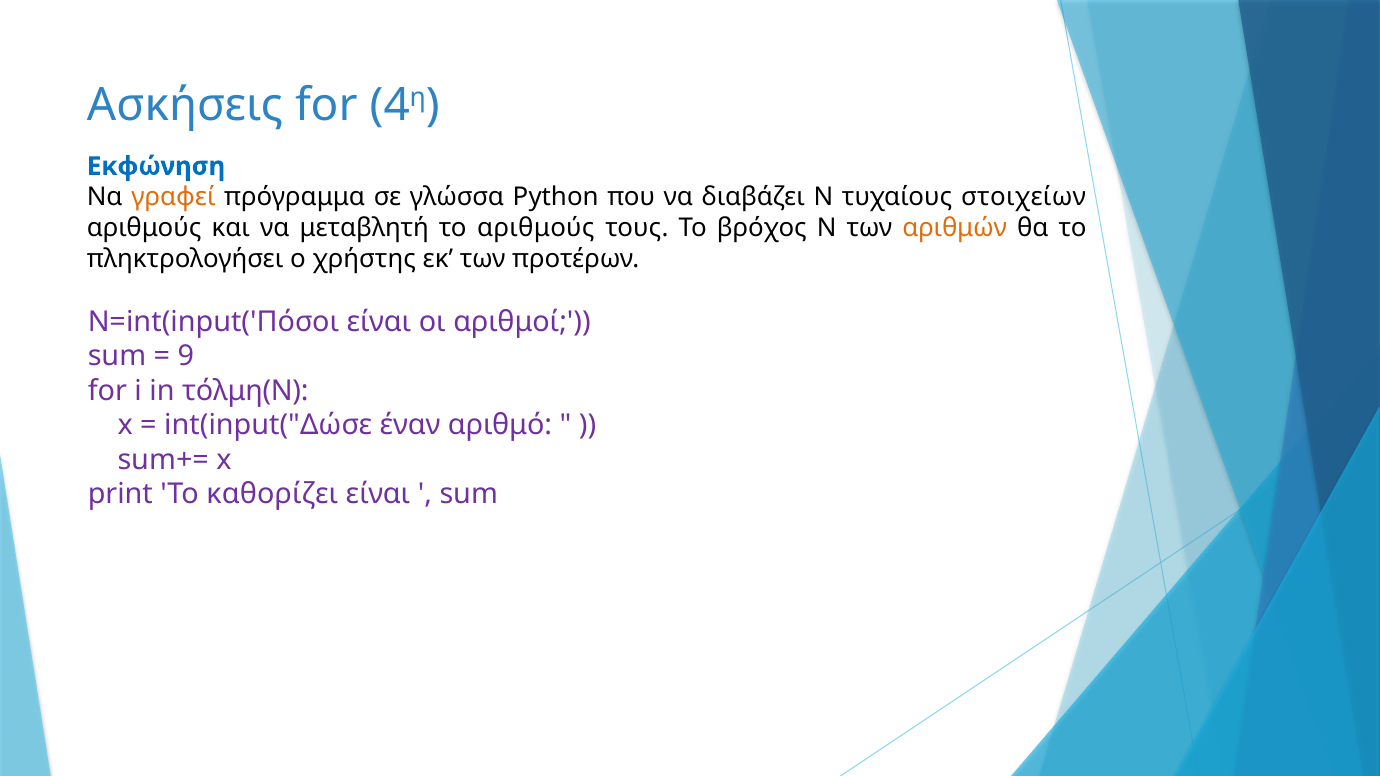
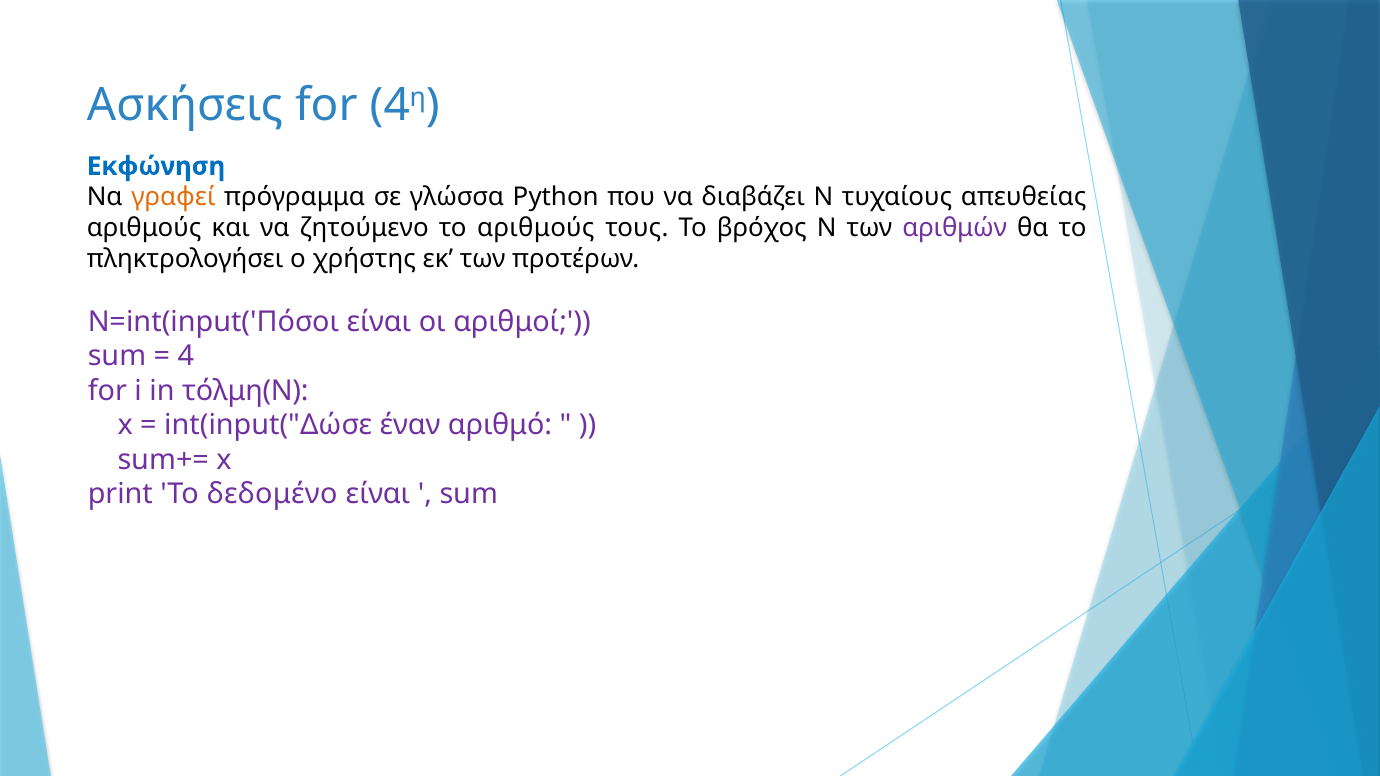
στοιχείων: στοιχείων -> απευθείας (1024, 197)
μεταβλητή: μεταβλητή -> ζητούμενο (364, 228)
αριθμών colour: orange -> purple (955, 228)
9: 9 -> 4 (186, 356)
καθορίζει: καθορίζει -> δεδομένο (272, 494)
